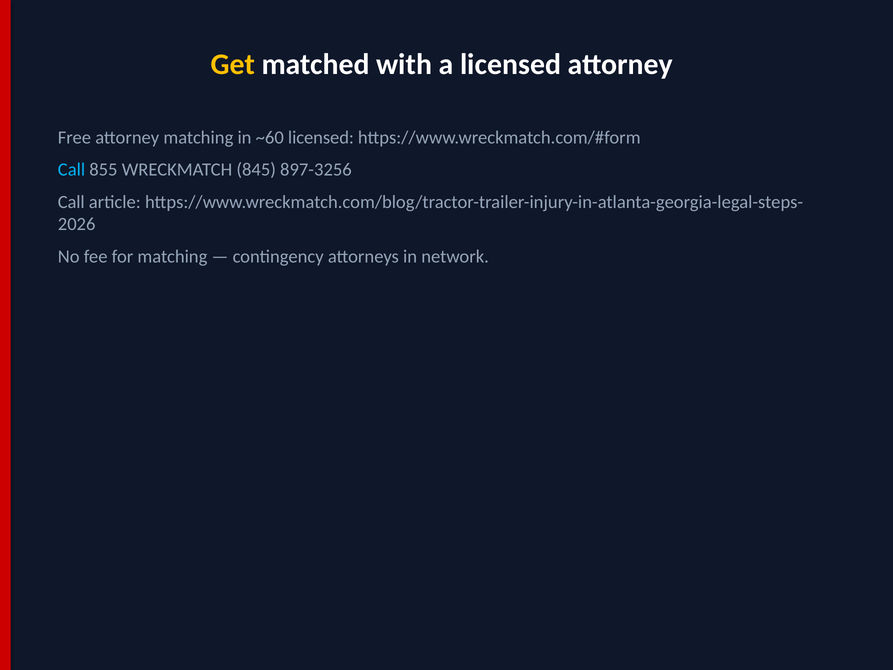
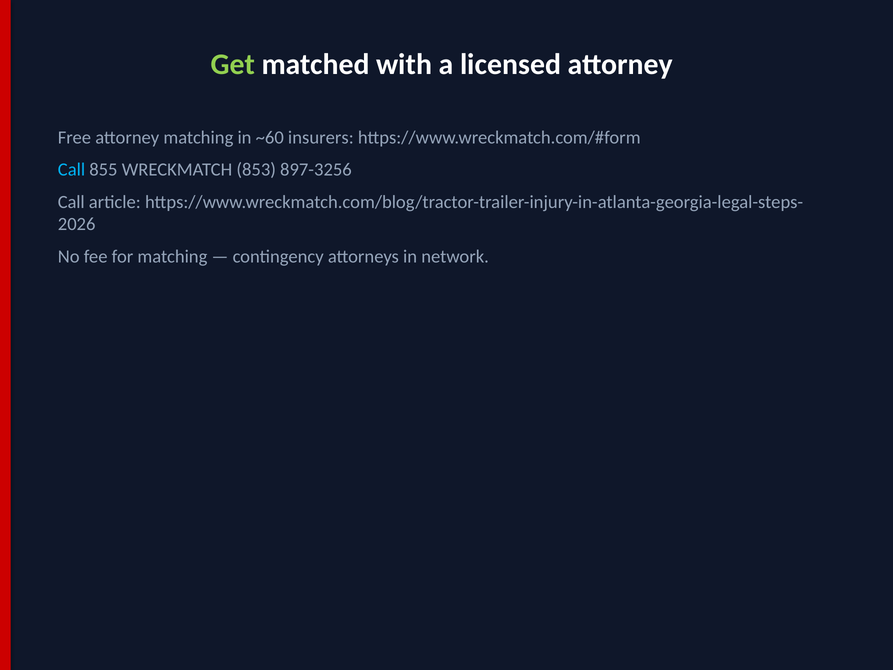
Get colour: yellow -> light green (233, 64)
~60 licensed: licensed -> insurers (321, 137)
845: 845 -> 853 (256, 170)
